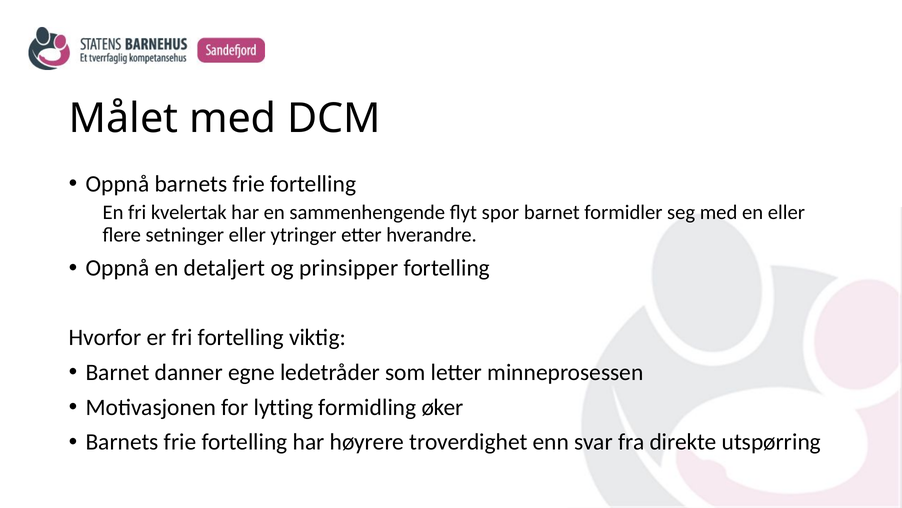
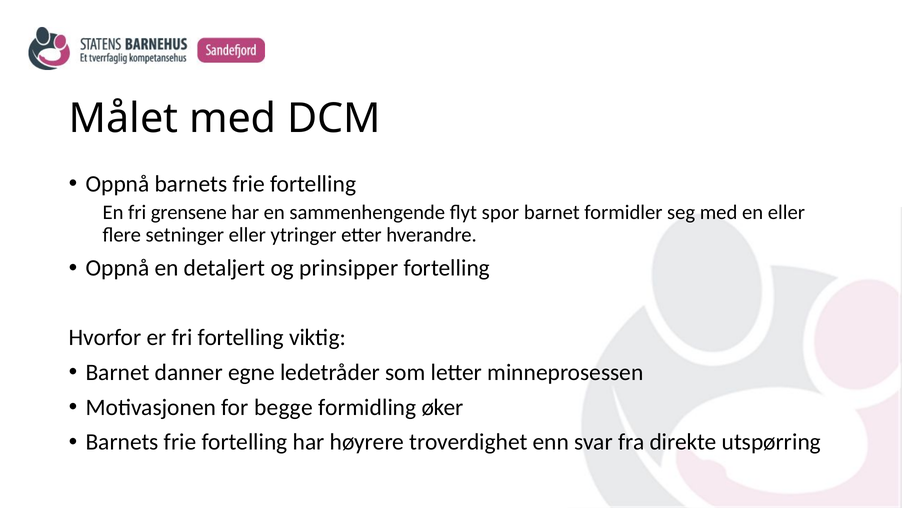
kvelertak: kvelertak -> grensene (189, 212)
lytting: lytting -> begge (283, 407)
